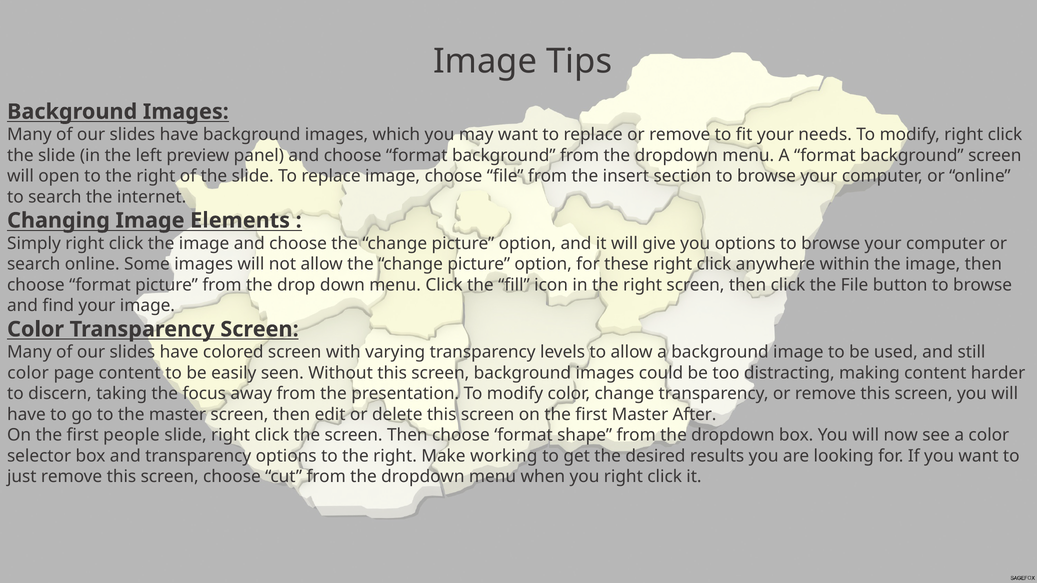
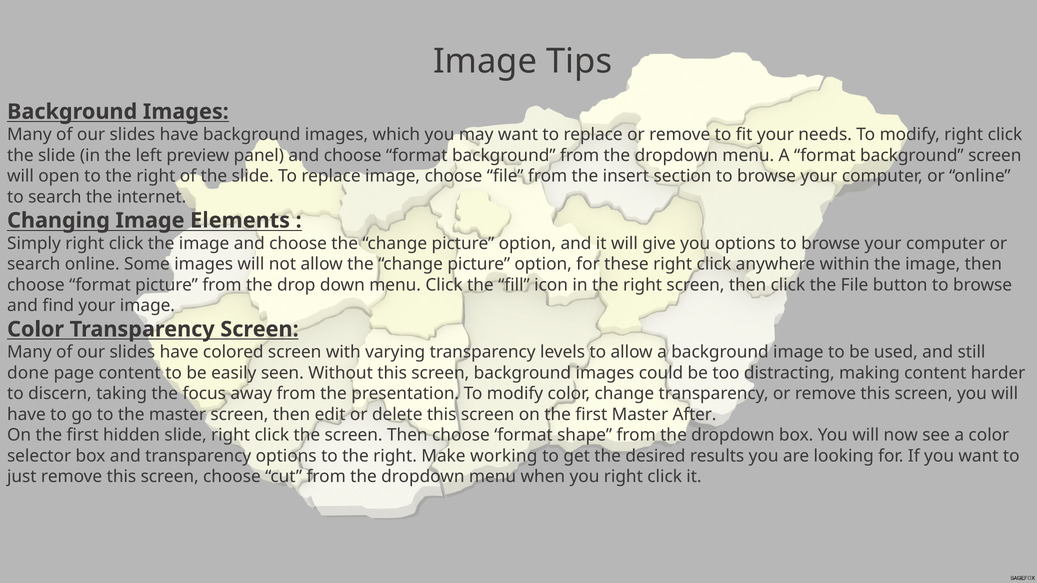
color: color -> done (28, 373)
people: people -> hidden (132, 435)
